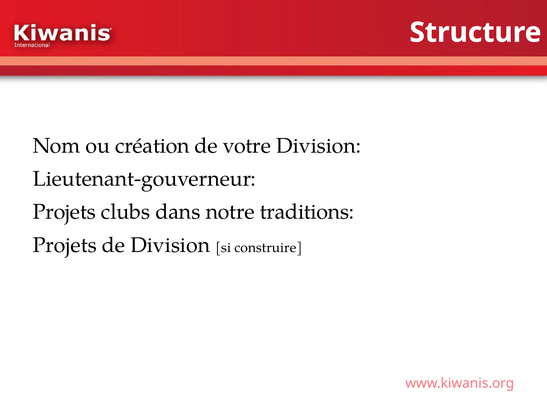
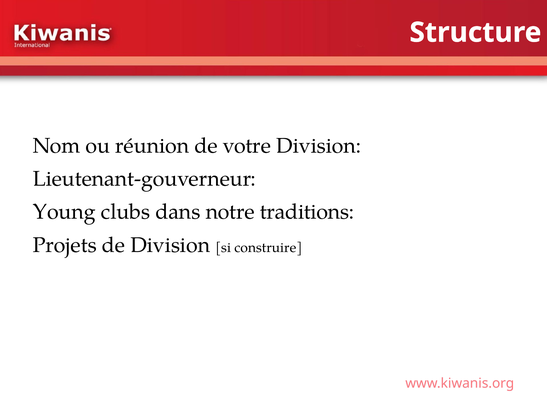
création: création -> réunion (152, 146)
Projets: Projets -> Young (64, 212)
